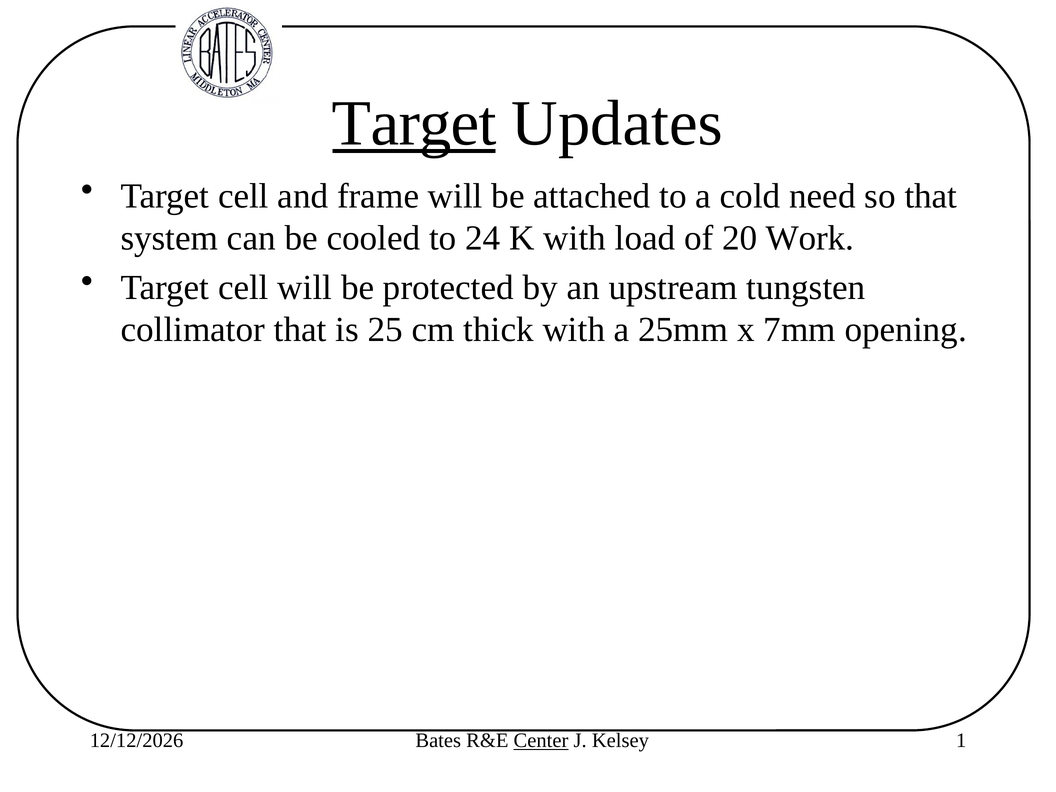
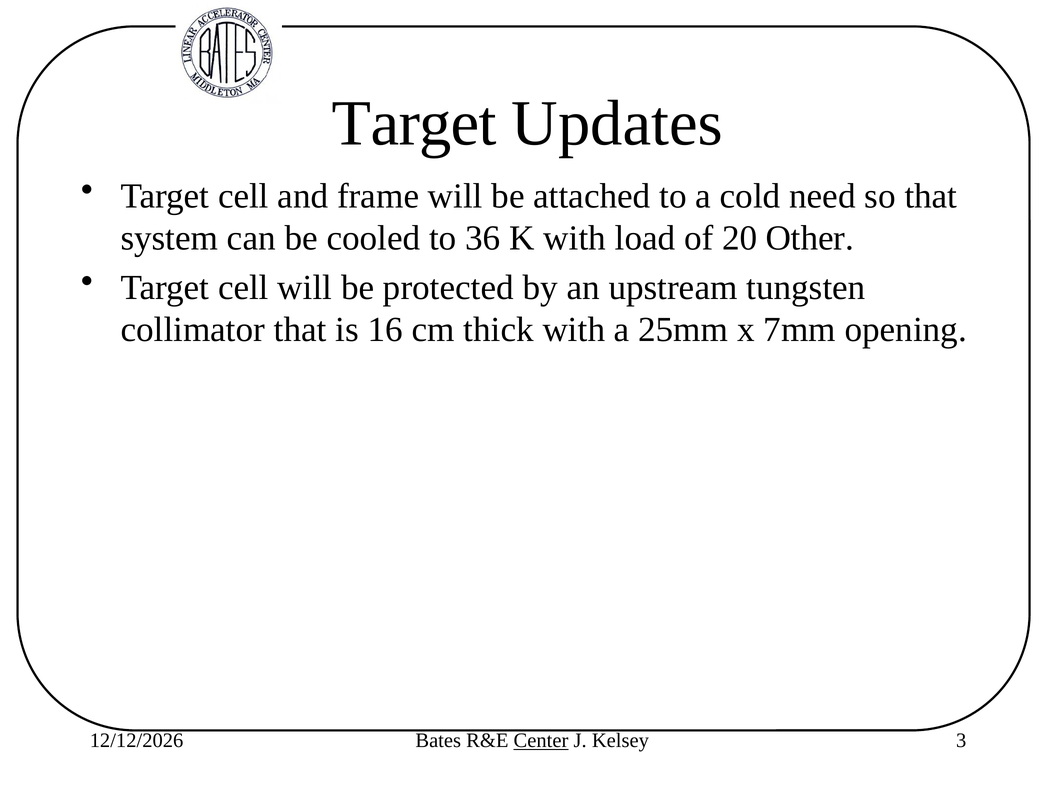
Target underline: present -> none (414, 123)
24: 24 -> 36 (483, 238)
Work: Work -> Other (810, 238)
25: 25 -> 16 (385, 330)
1: 1 -> 3 (961, 741)
